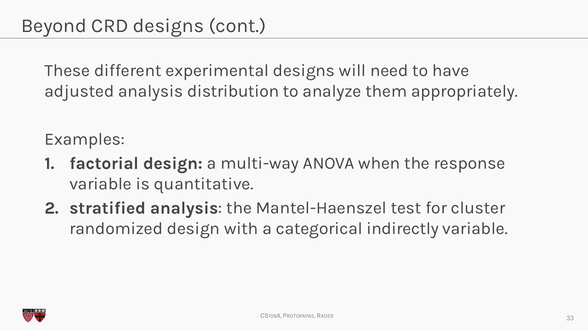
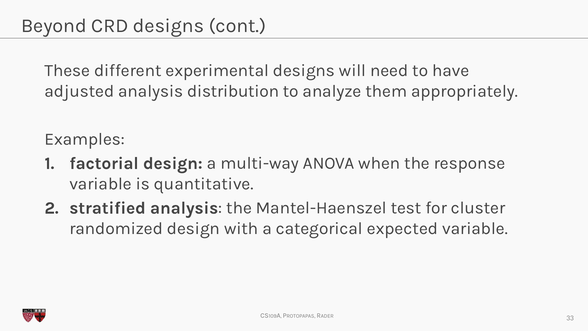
indirectly: indirectly -> expected (402, 228)
